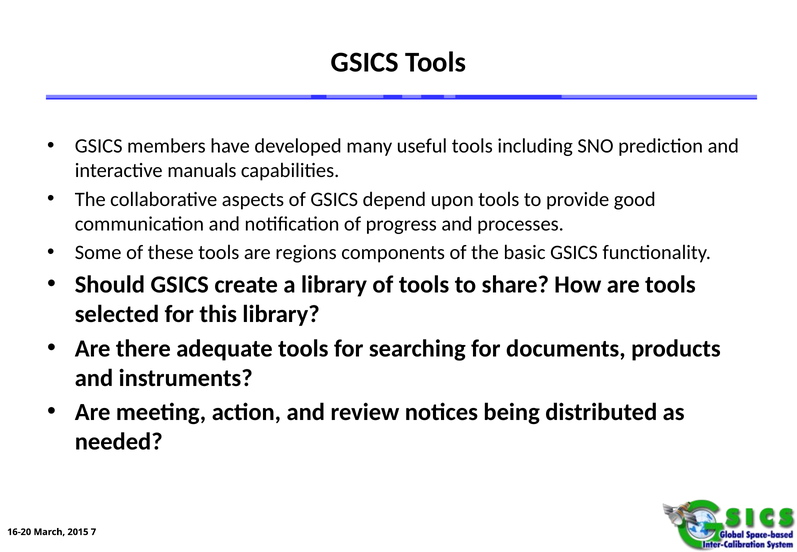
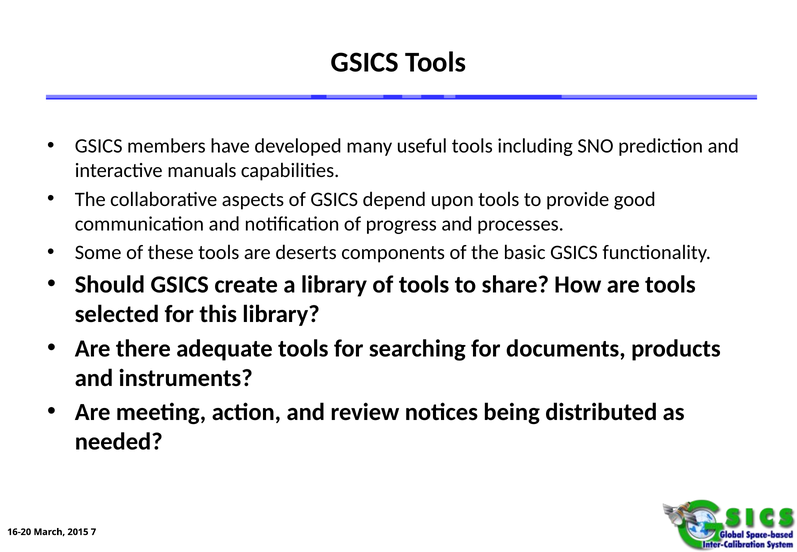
regions: regions -> deserts (306, 252)
